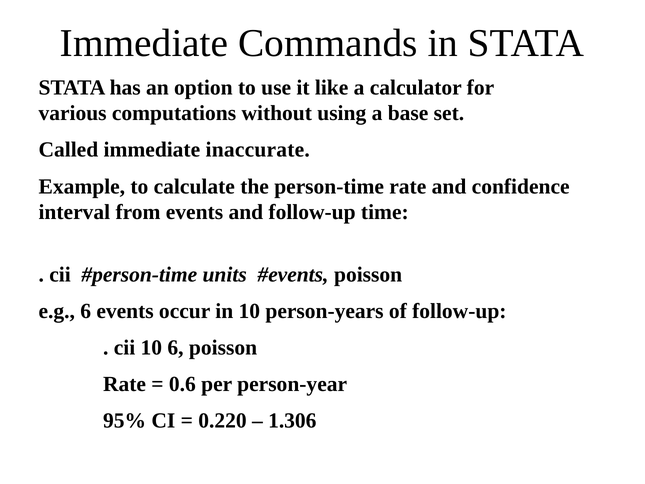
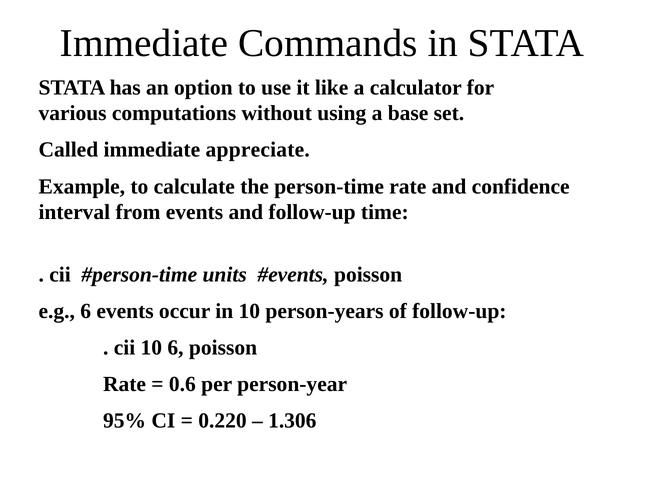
inaccurate: inaccurate -> appreciate (258, 150)
